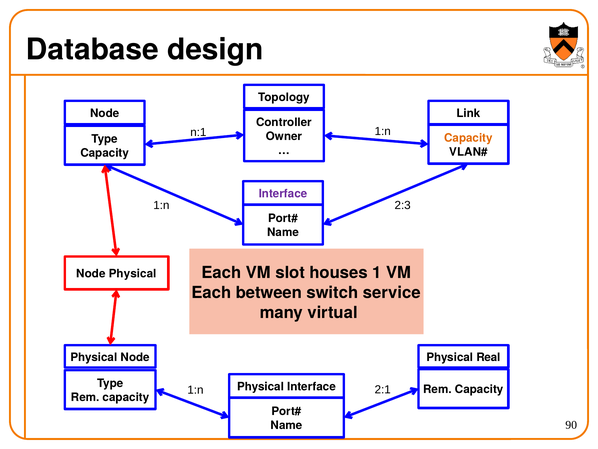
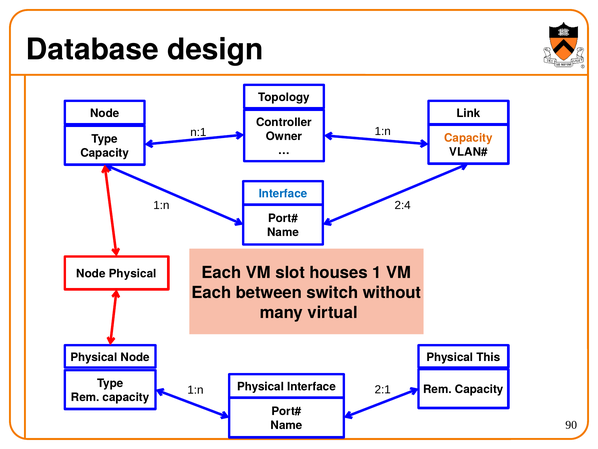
Interface colour: purple -> blue (283, 193)
2:3: 2:3 -> 2:4 (403, 205)
service: service -> without (392, 292)
Real: Real -> This (488, 357)
